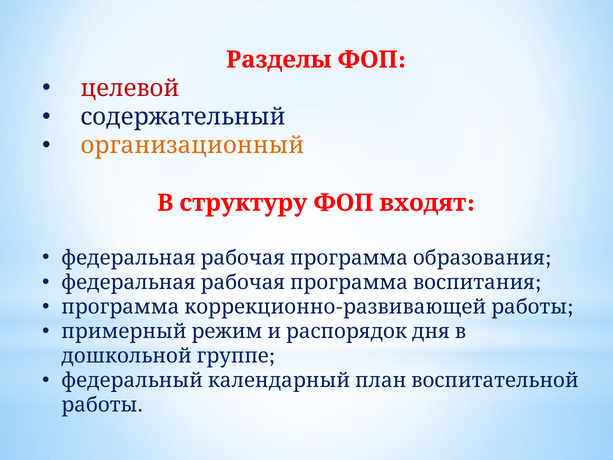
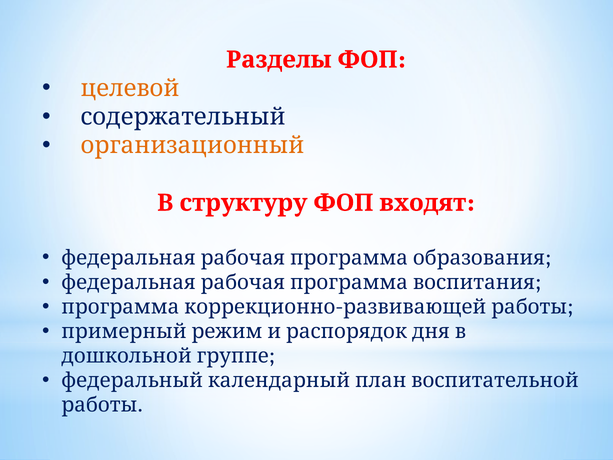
целевой colour: red -> orange (130, 88)
